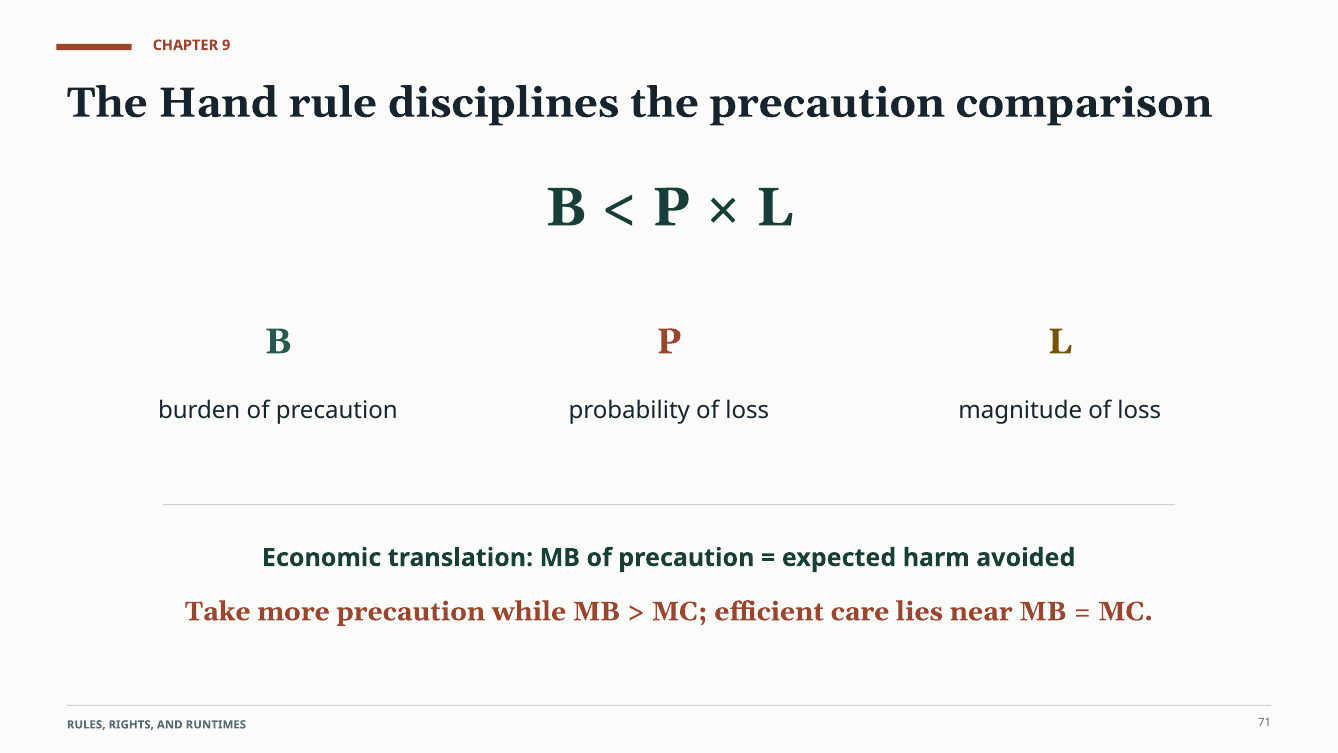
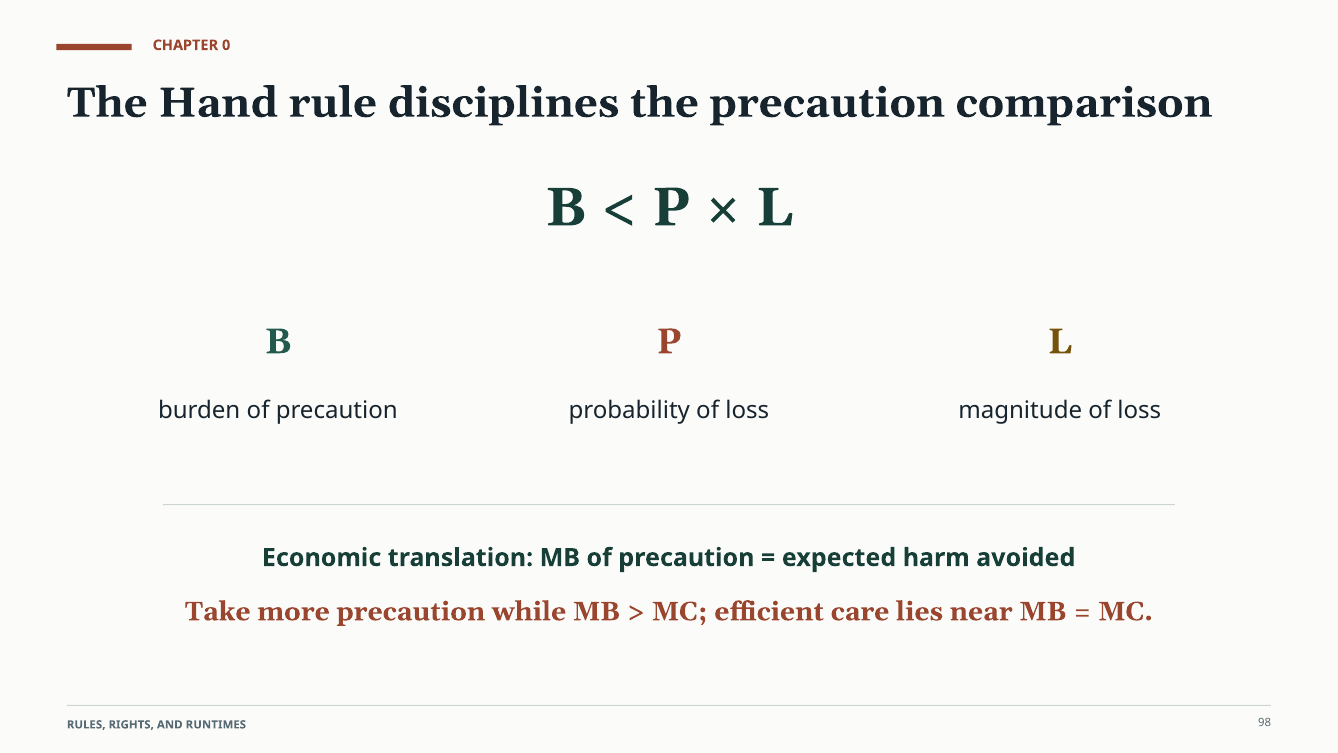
9: 9 -> 0 (226, 45)
71: 71 -> 98 (1265, 722)
